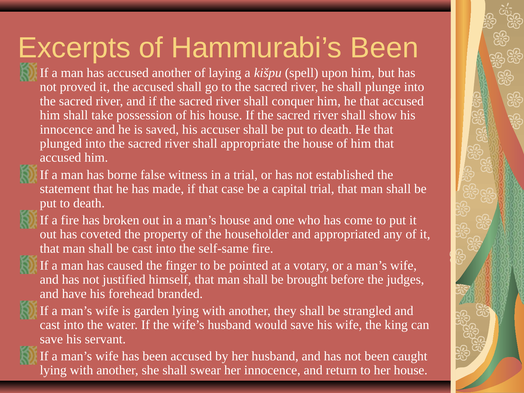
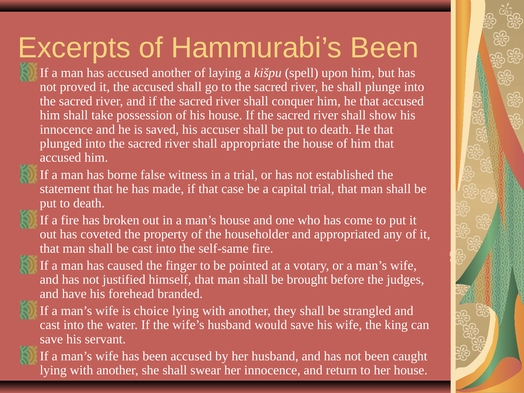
garden: garden -> choice (151, 311)
